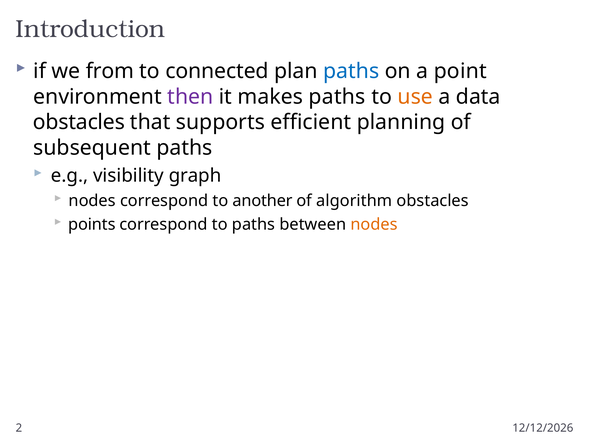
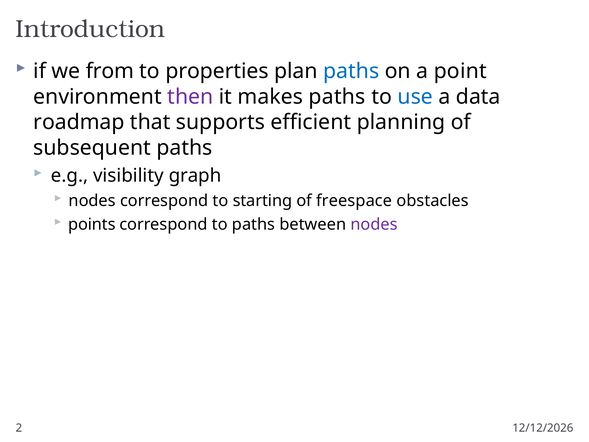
connected: connected -> properties (217, 71)
use colour: orange -> blue (415, 97)
obstacles: obstacles -> roadmap (79, 122)
another: another -> starting (262, 201)
algorithm: algorithm -> freespace (354, 201)
nodes colour: orange -> purple (374, 224)
